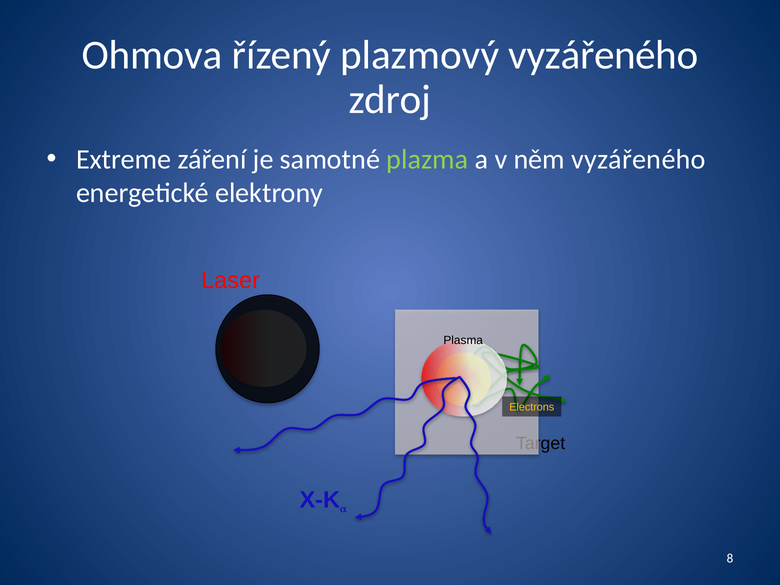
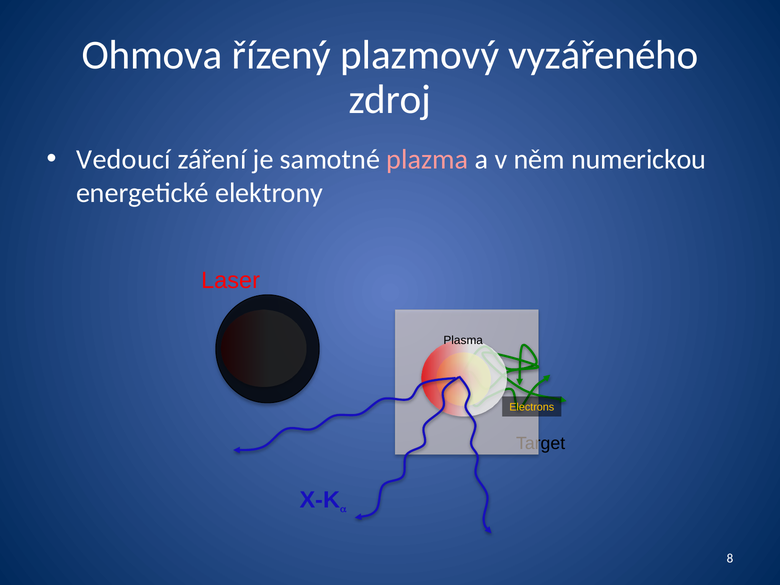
Extreme: Extreme -> Vedoucí (124, 159)
plazma colour: light green -> pink (427, 159)
něm vyzářeného: vyzářeného -> numerickou (639, 159)
